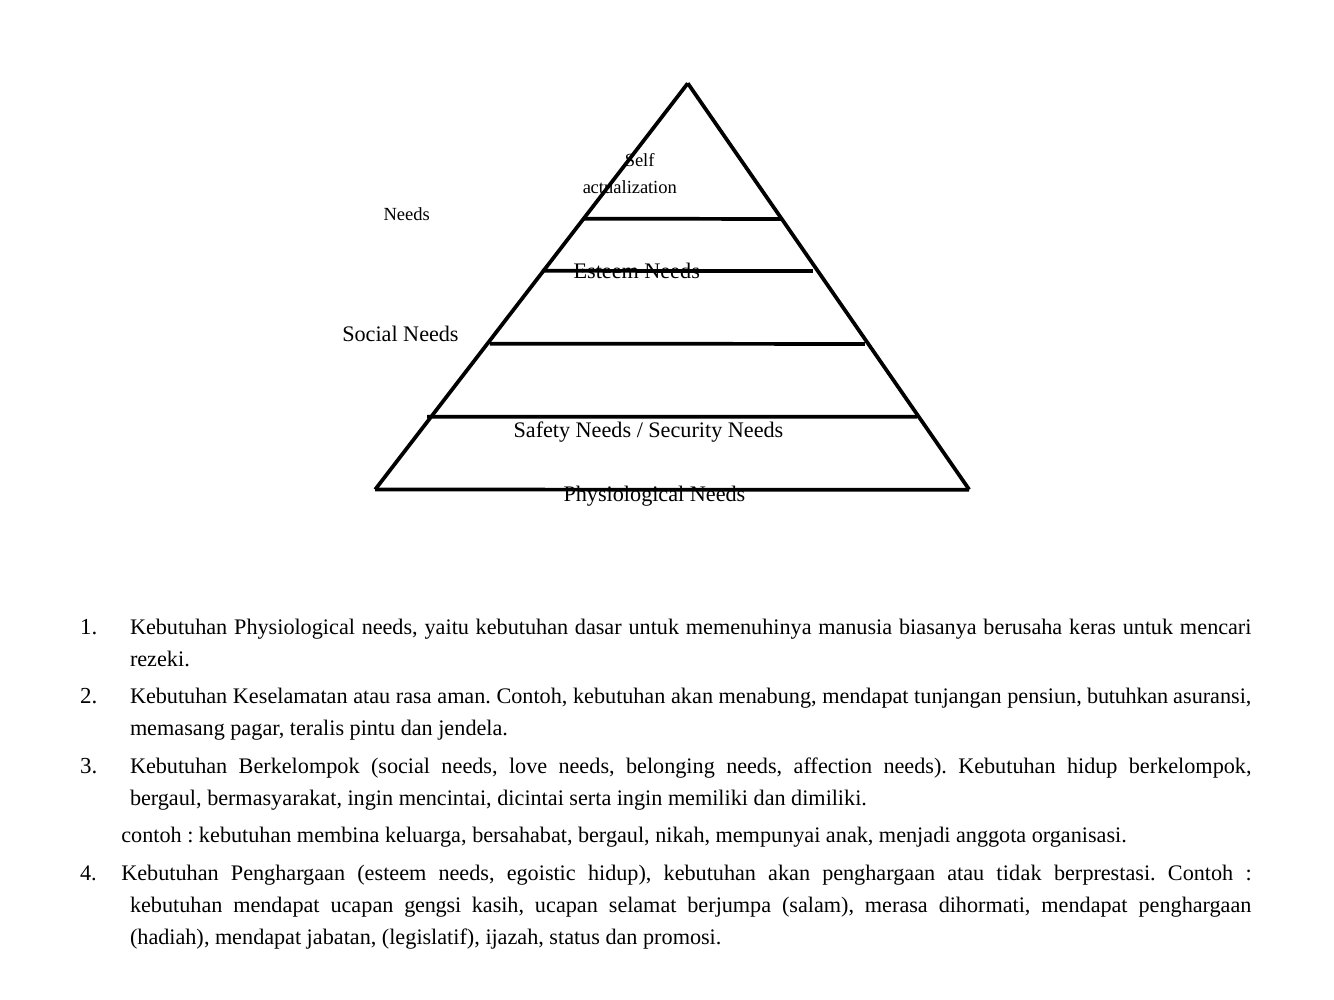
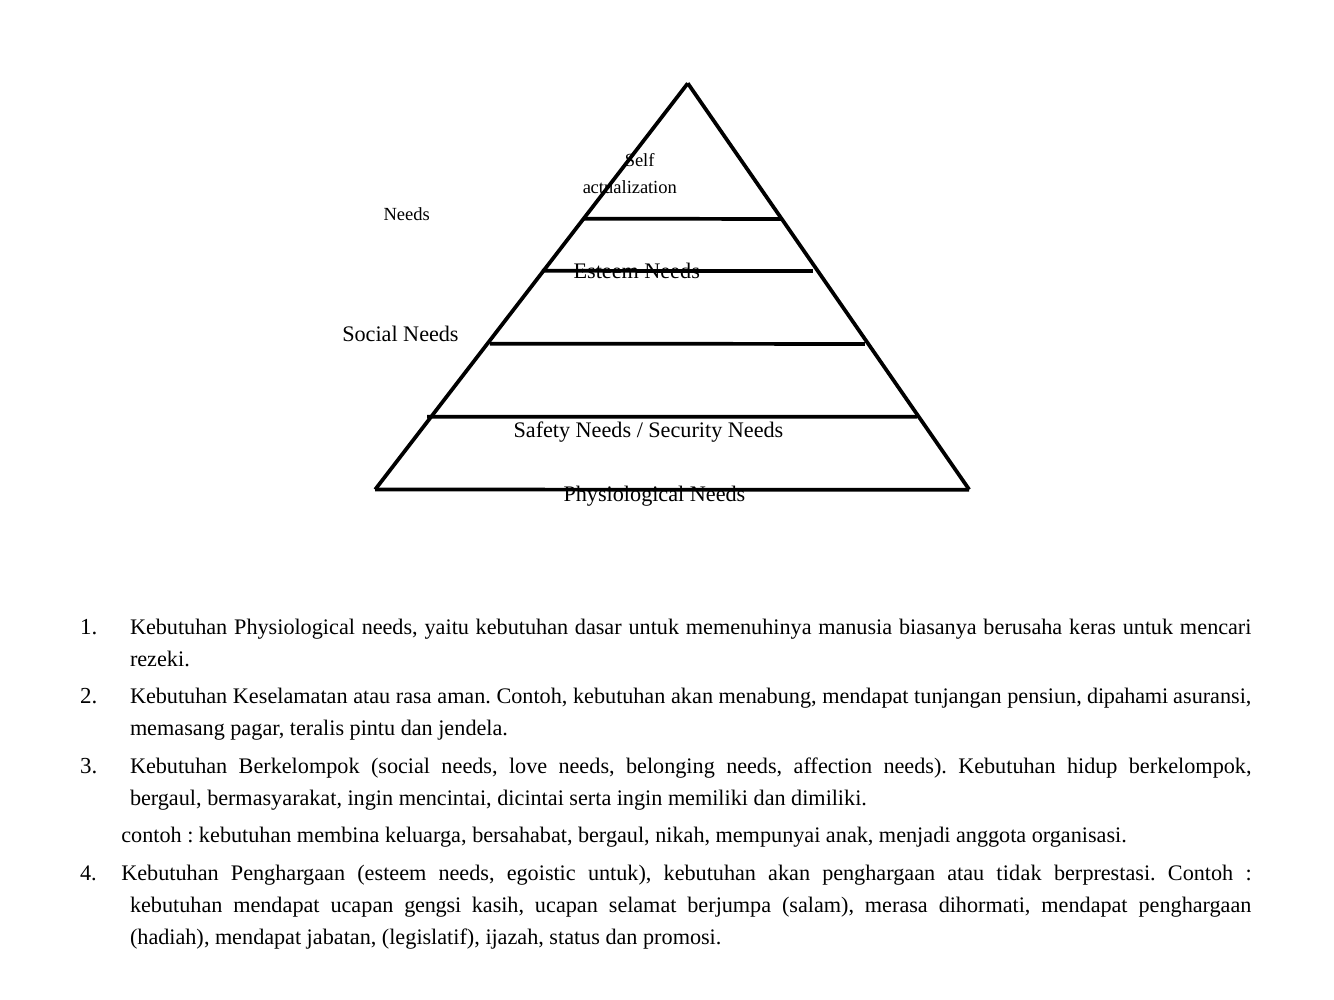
butuhkan: butuhkan -> dipahami (1128, 697)
egoistic hidup: hidup -> untuk (620, 873)
